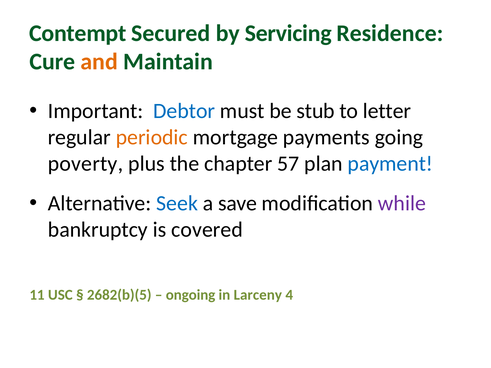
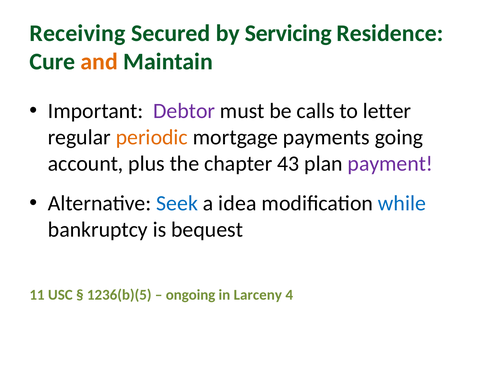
Contempt: Contempt -> Receiving (77, 33)
Debtor colour: blue -> purple (184, 111)
stub: stub -> calls (316, 111)
poverty: poverty -> account (86, 164)
57: 57 -> 43 (288, 164)
payment colour: blue -> purple (390, 164)
save: save -> idea (237, 203)
while colour: purple -> blue (402, 203)
covered: covered -> bequest (207, 230)
2682(b)(5: 2682(b)(5 -> 1236(b)(5 (119, 295)
